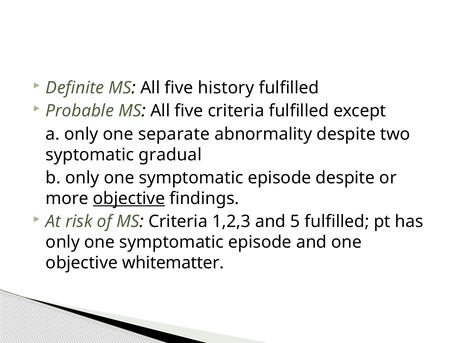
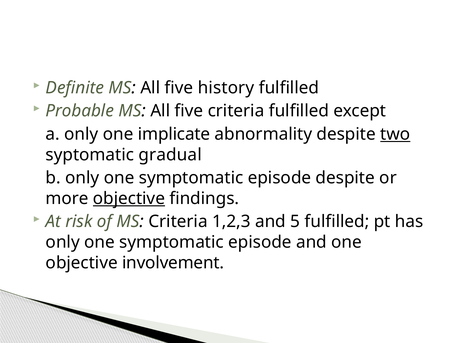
separate: separate -> implicate (174, 134)
two underline: none -> present (395, 134)
whitematter: whitematter -> involvement (173, 263)
